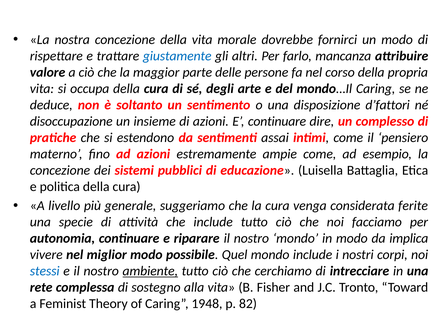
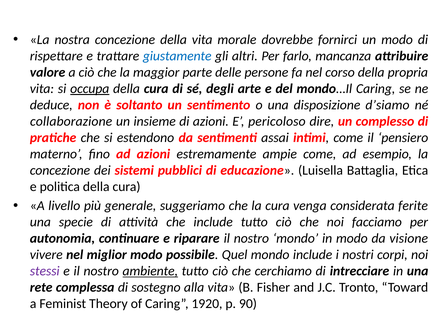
occupa underline: none -> present (90, 89)
d’fattori: d’fattori -> d’siamo (387, 105)
disoccupazione: disoccupazione -> collaborazione (71, 121)
E continuare: continuare -> pericoloso (277, 121)
implica: implica -> visione (409, 238)
stessi colour: blue -> purple (45, 271)
1948: 1948 -> 1920 (207, 304)
82: 82 -> 90 (248, 304)
